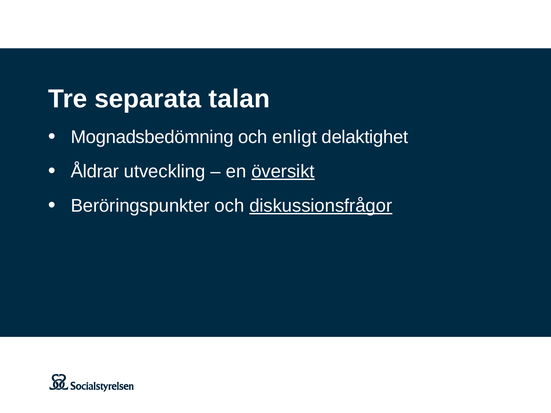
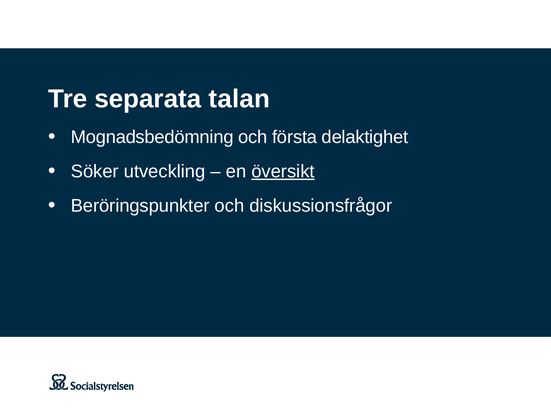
enligt: enligt -> första (295, 137)
Åldrar: Åldrar -> Söker (95, 172)
diskussionsfrågor underline: present -> none (321, 206)
